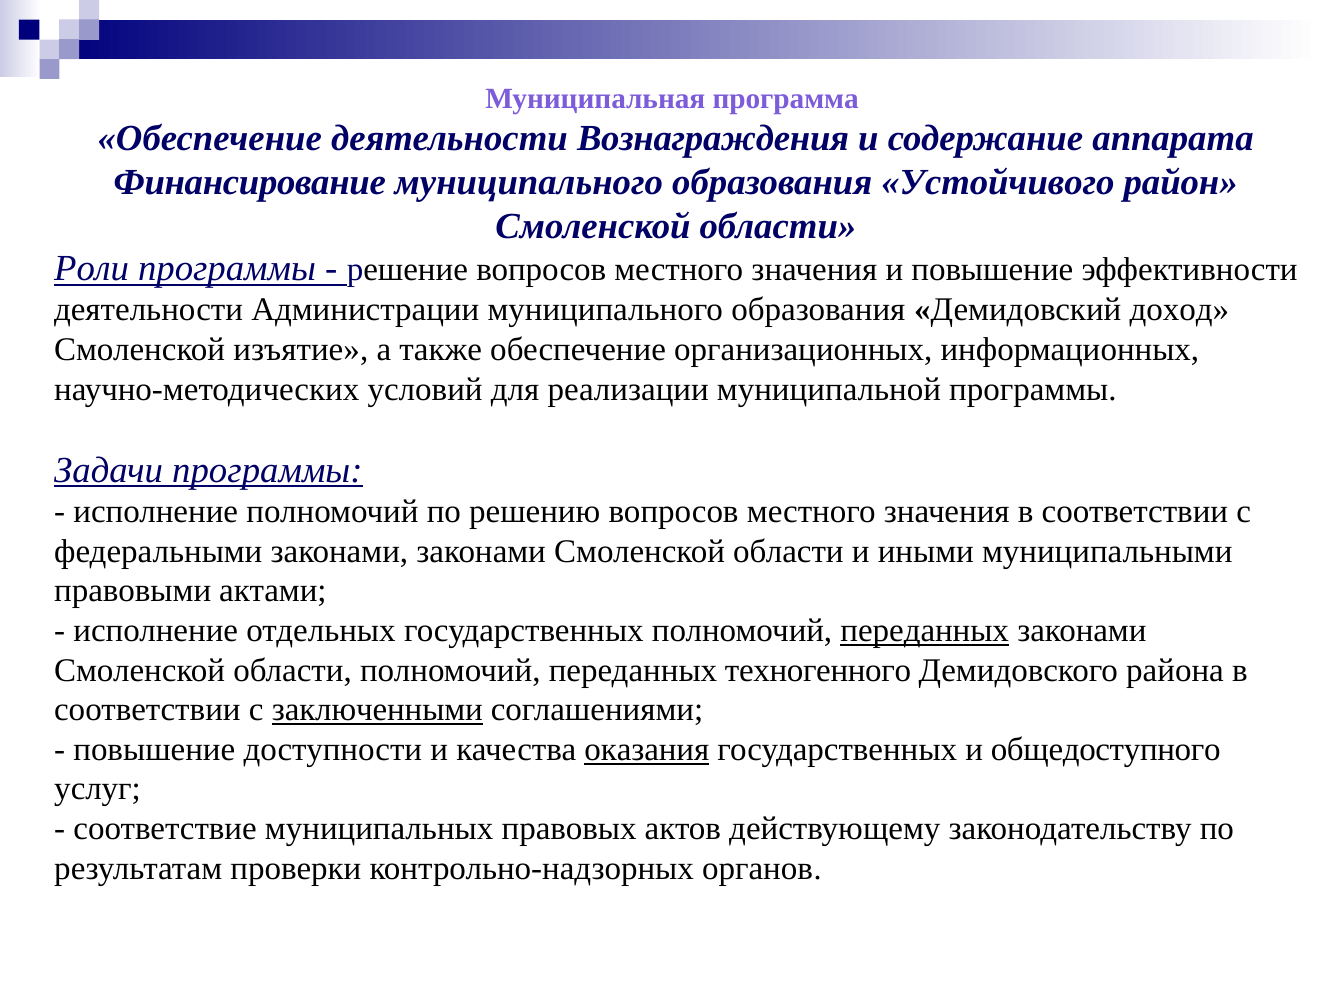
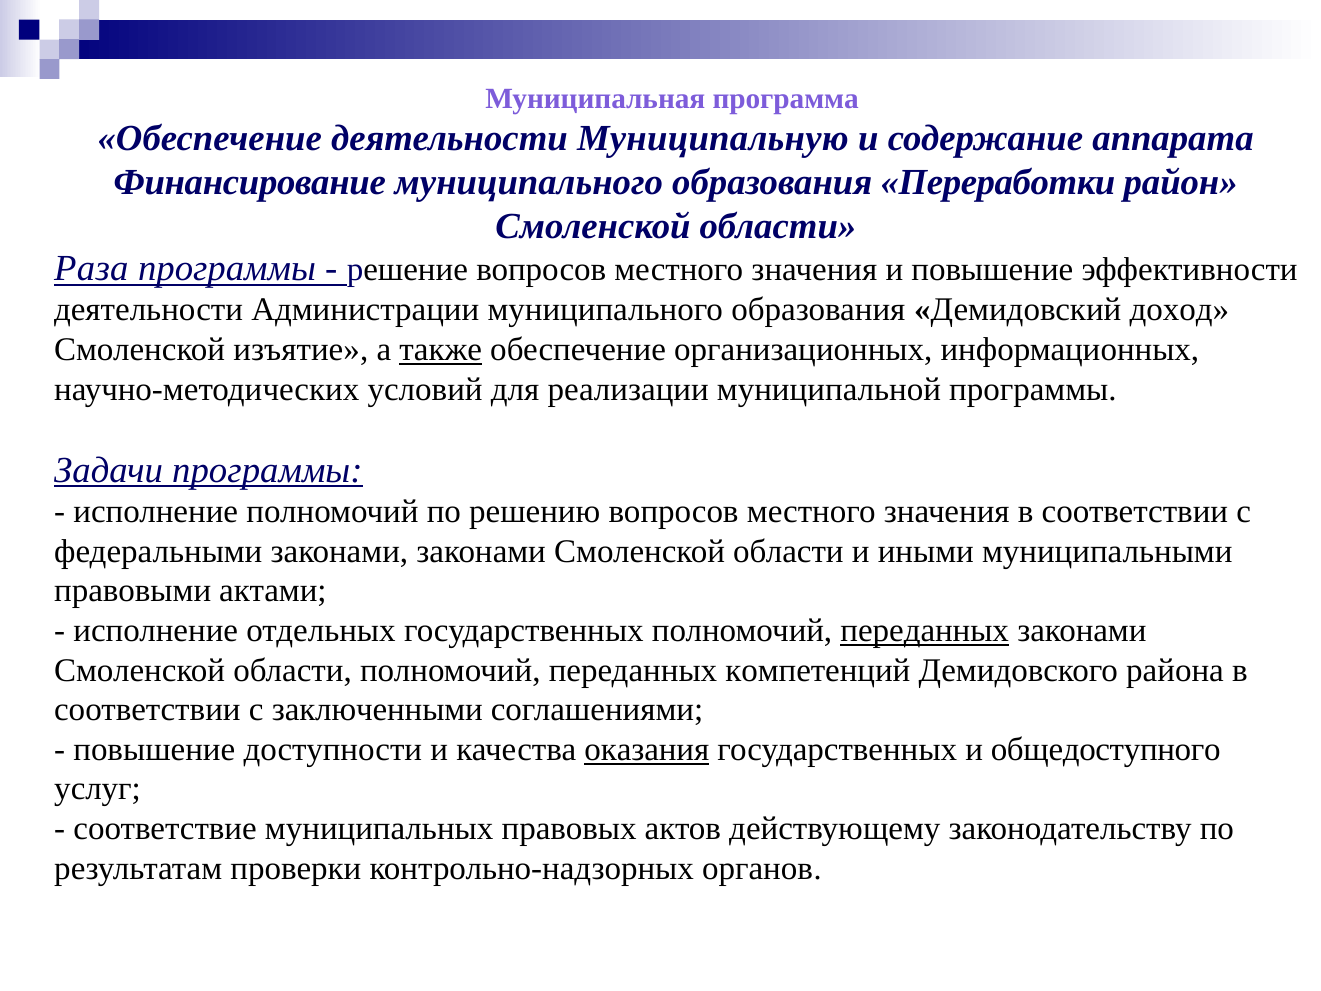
Вознаграждения: Вознаграждения -> Муниципальную (713, 138)
Устойчивого: Устойчивого -> Переработки (998, 183)
Роли: Роли -> Раза (91, 268)
также underline: none -> present (441, 350)
техногенного: техногенного -> компетенций (818, 670)
заключенными underline: present -> none (377, 710)
